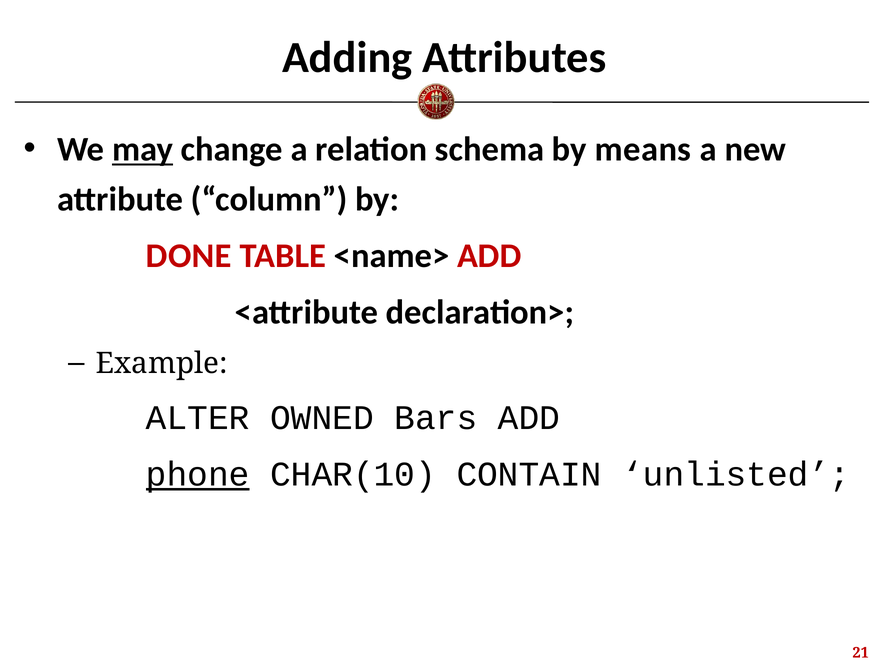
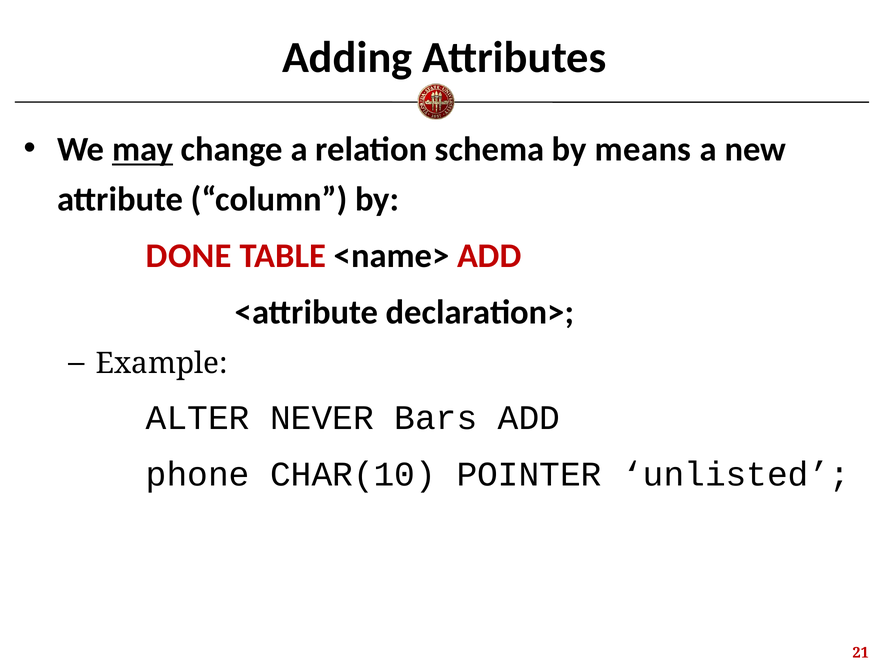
OWNED: OWNED -> NEVER (322, 418)
phone underline: present -> none (198, 475)
CONTAIN: CONTAIN -> POINTER (529, 475)
